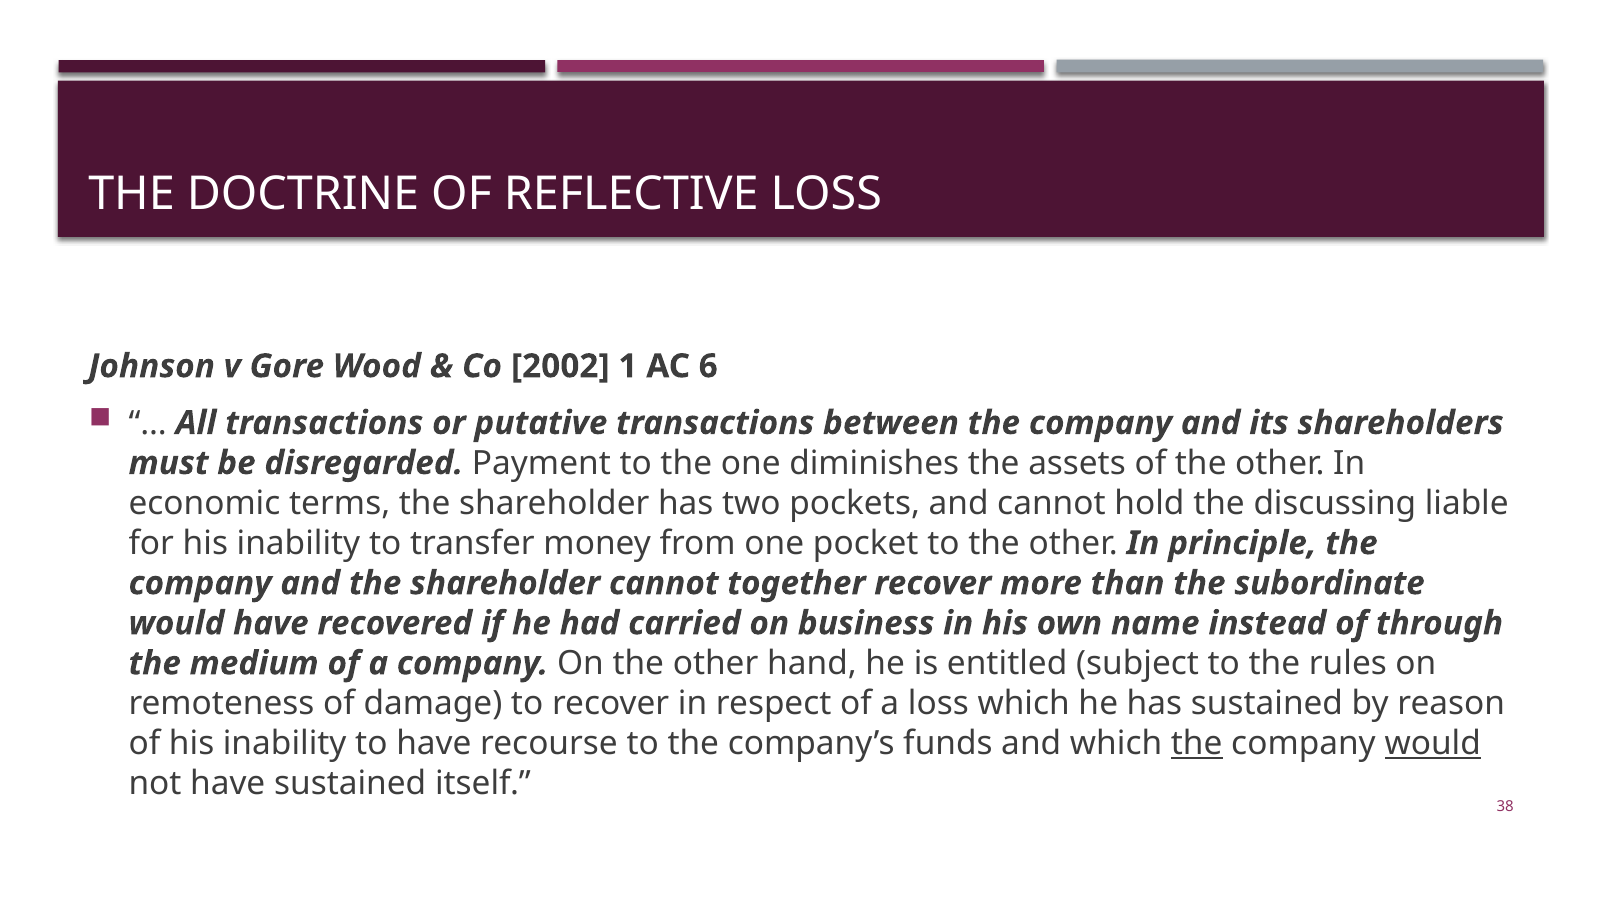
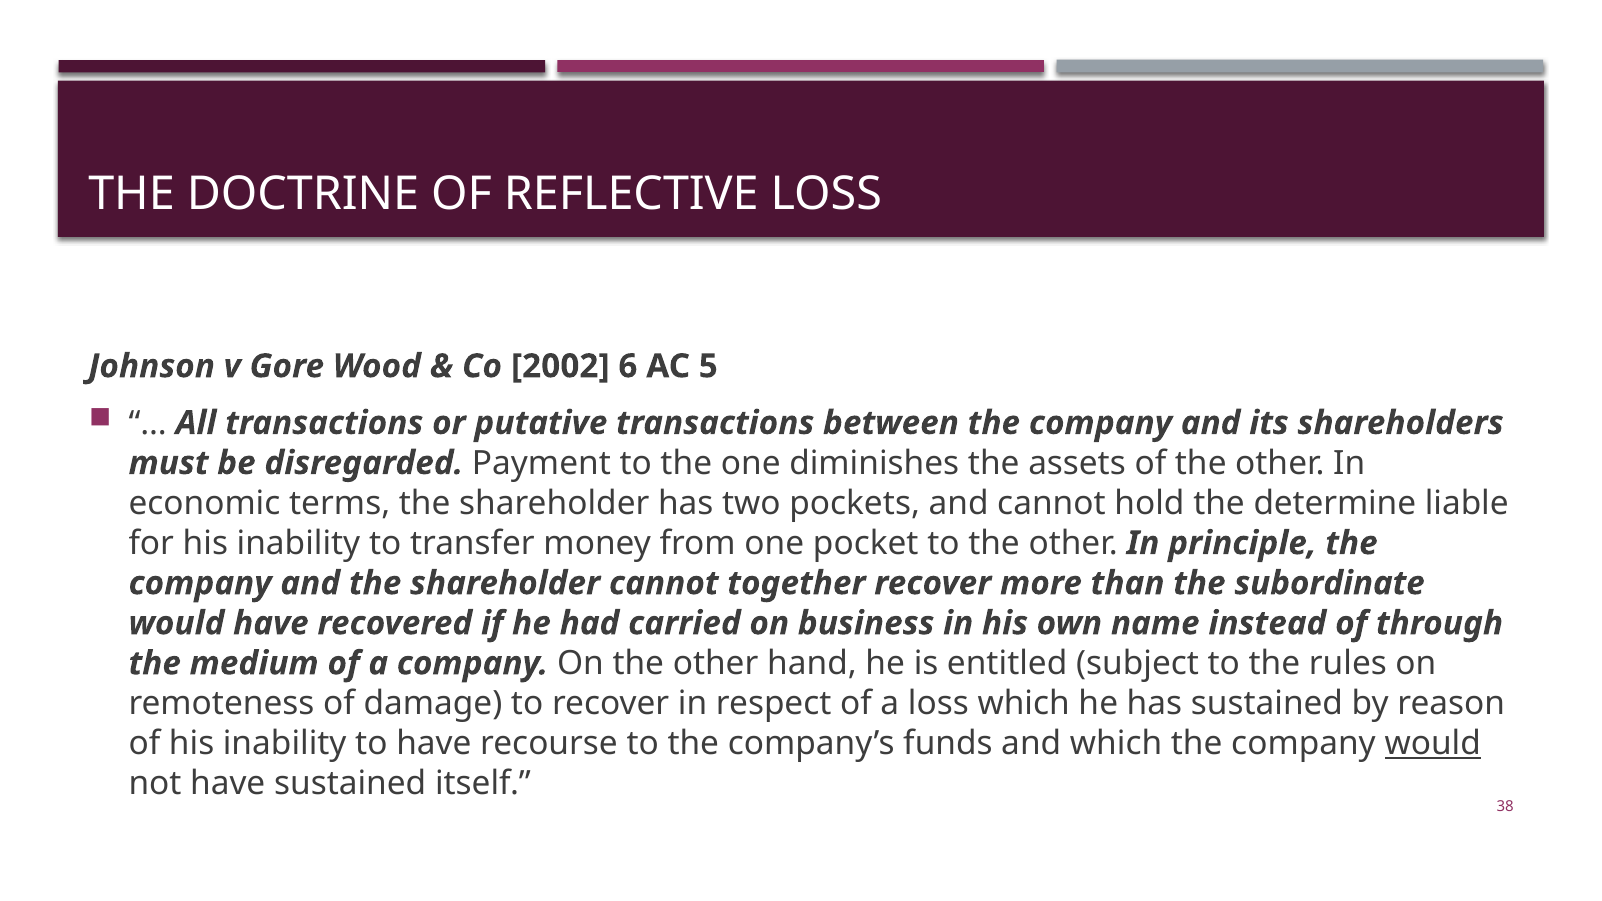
1: 1 -> 6 (628, 366)
6: 6 -> 5 (708, 366)
discussing: discussing -> determine (1335, 503)
the underline: present -> none (1197, 744)
